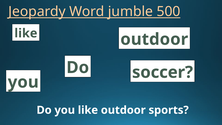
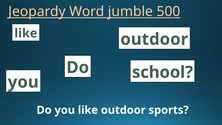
soccer: soccer -> school (163, 72)
